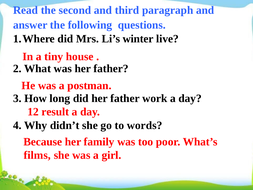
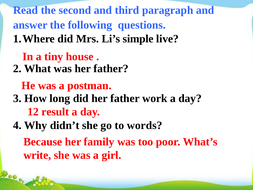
winter: winter -> simple (138, 39)
films: films -> write (37, 155)
